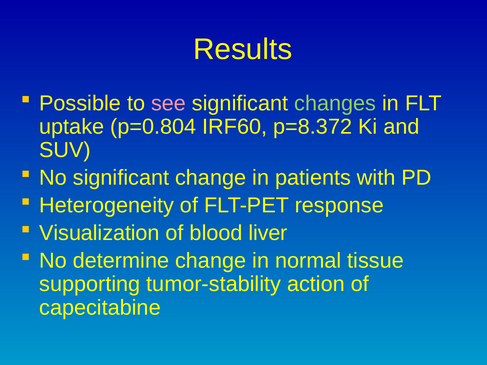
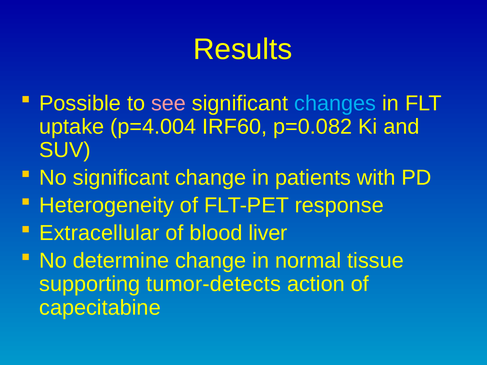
changes colour: light green -> light blue (335, 103)
p=0.804: p=0.804 -> p=4.004 (153, 127)
p=8.372: p=8.372 -> p=0.082 (313, 127)
Visualization: Visualization -> Extracellular (99, 233)
tumor-stability: tumor-stability -> tumor-detects (214, 284)
